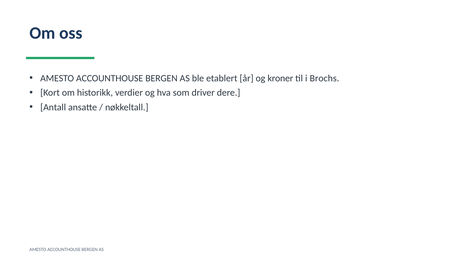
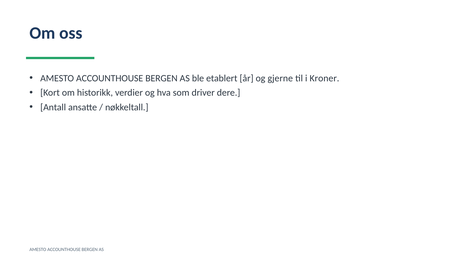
kroner: kroner -> gjerne (280, 78)
Brochs: Brochs -> Kroner (324, 78)
